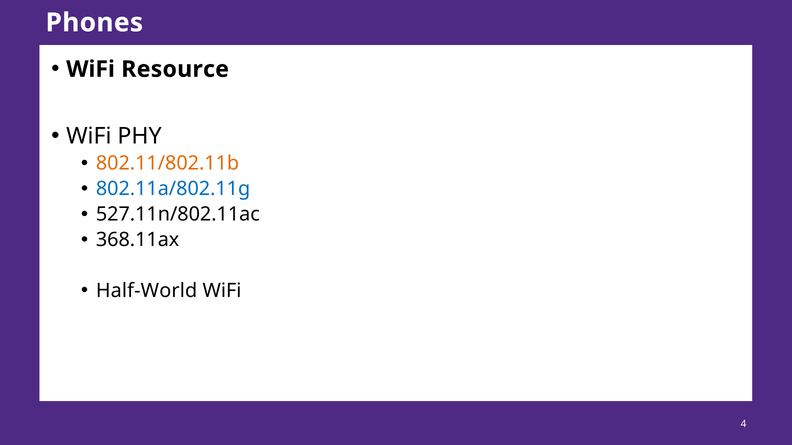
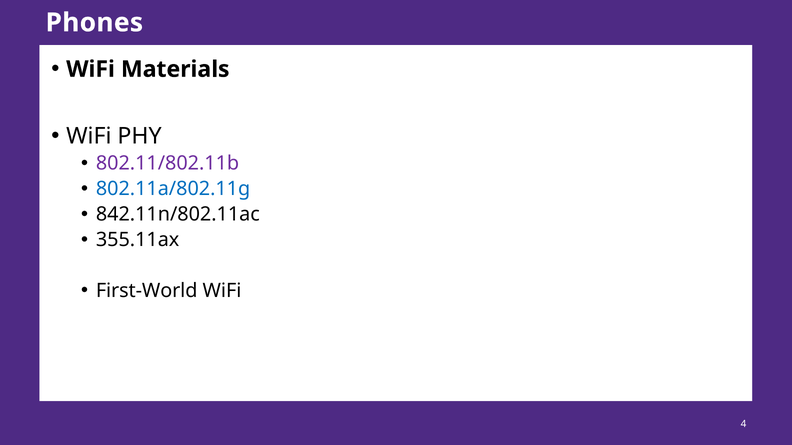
Resource: Resource -> Materials (175, 69)
802.11/802.11b colour: orange -> purple (168, 164)
527.11n/802.11ac: 527.11n/802.11ac -> 842.11n/802.11ac (178, 215)
368.11ax: 368.11ax -> 355.11ax (138, 240)
Half-World: Half-World -> First-World (147, 291)
